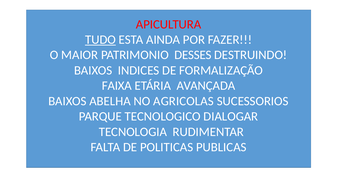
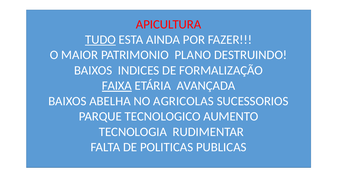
DESSES: DESSES -> PLANO (193, 55)
FAIXA underline: none -> present (117, 86)
DIALOGAR: DIALOGAR -> AUMENTO (231, 116)
